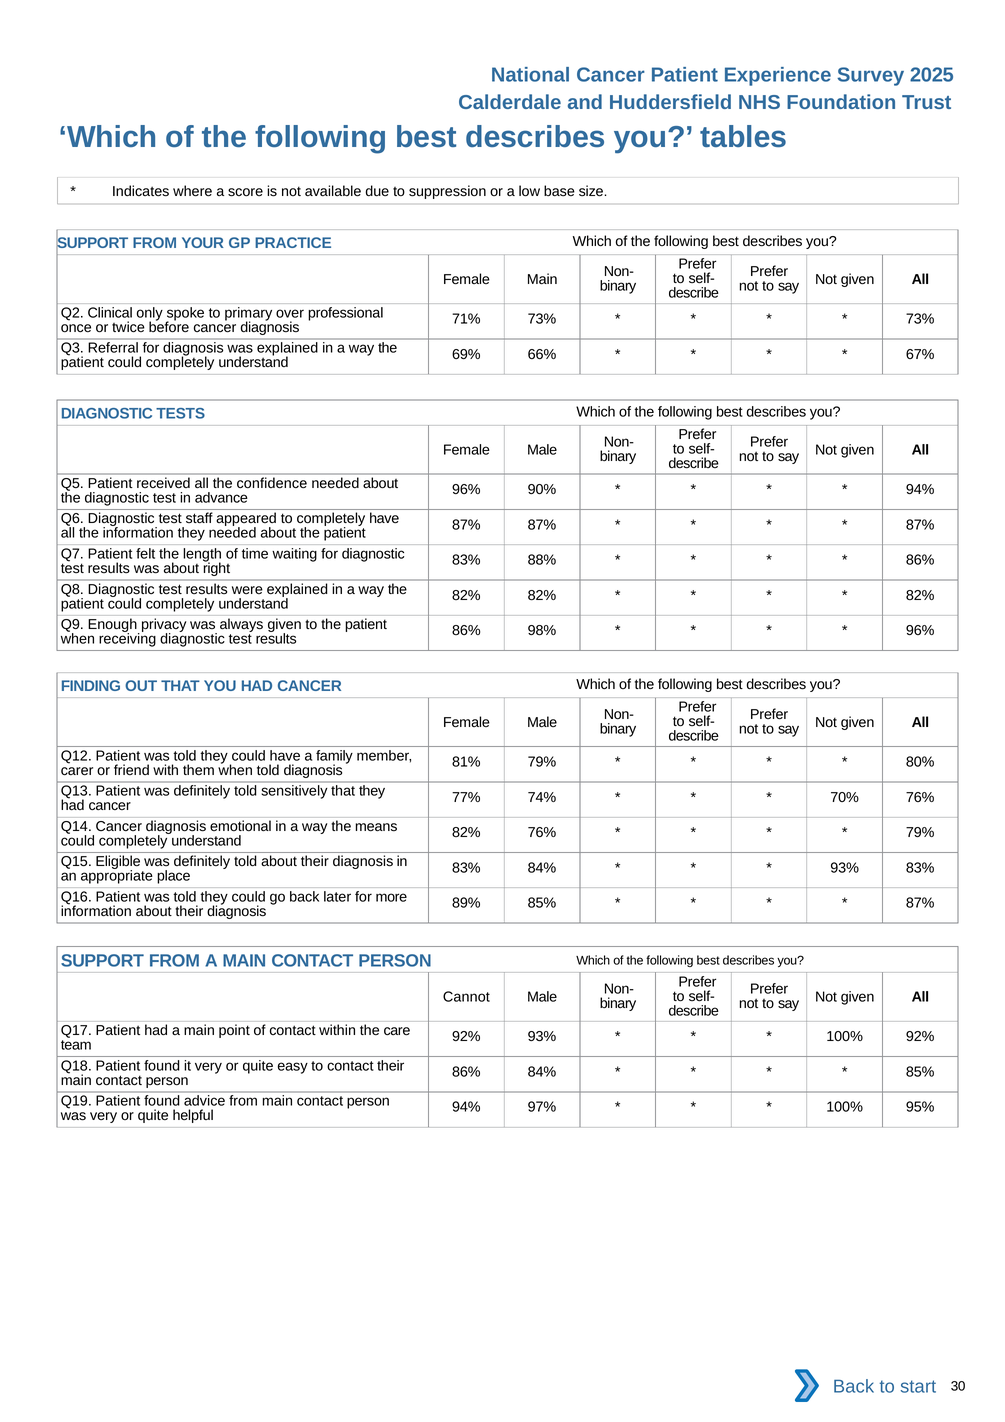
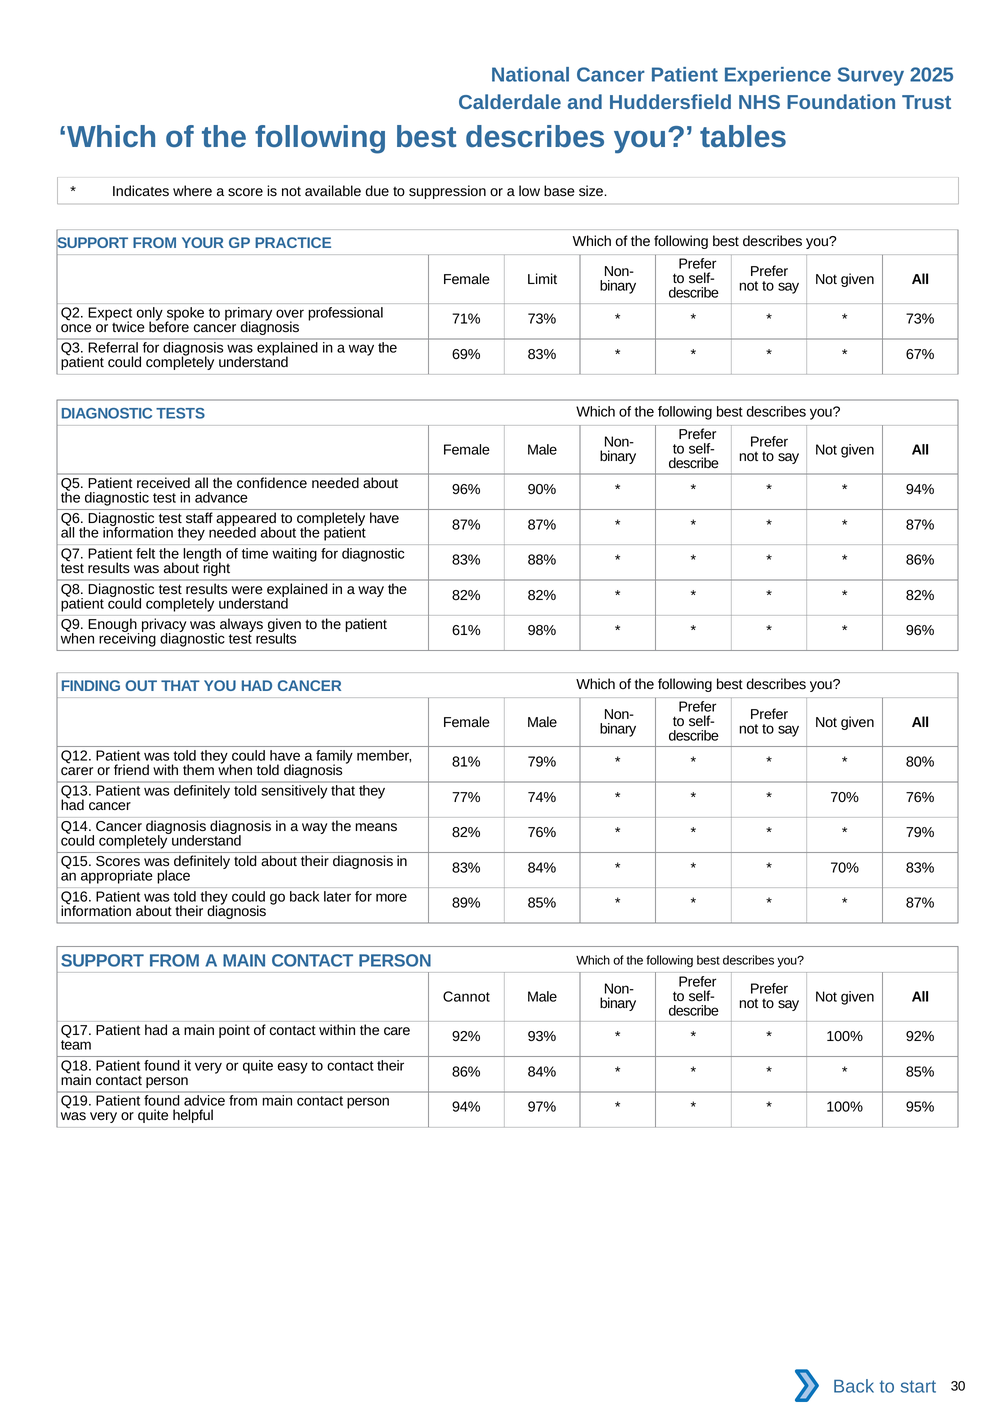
Female Main: Main -> Limit (542, 279)
Clinical: Clinical -> Expect (110, 313)
69% 66%: 66% -> 83% (542, 354)
86%: 86% -> 61% (466, 631)
diagnosis emotional: emotional -> diagnosis (241, 827)
Eligible: Eligible -> Scores (118, 862)
93%: 93% -> 70% (845, 868)
